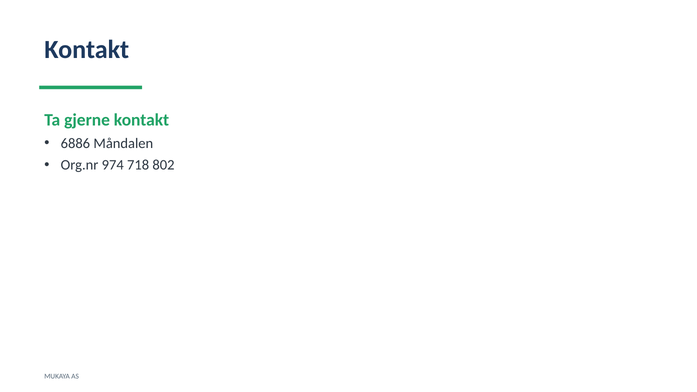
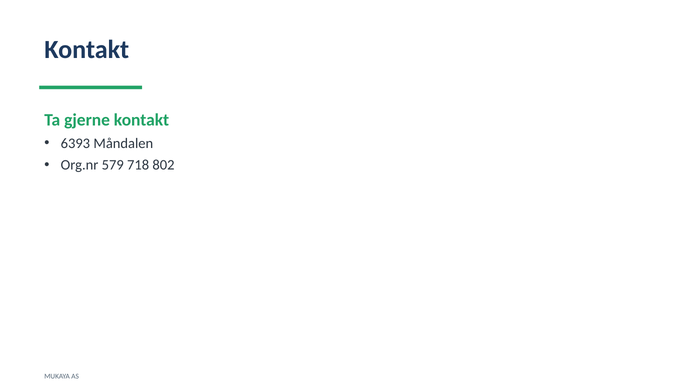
6886: 6886 -> 6393 (75, 143)
974: 974 -> 579 (113, 165)
